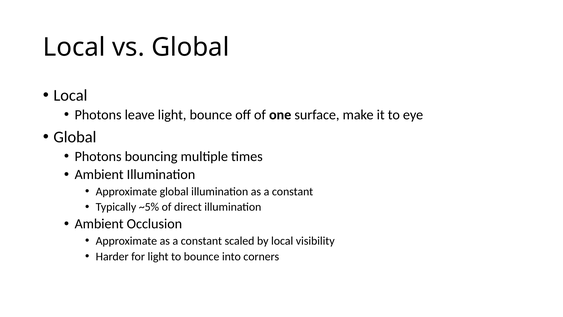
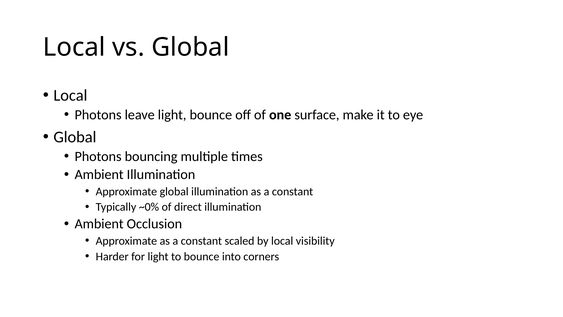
~5%: ~5% -> ~0% (149, 207)
